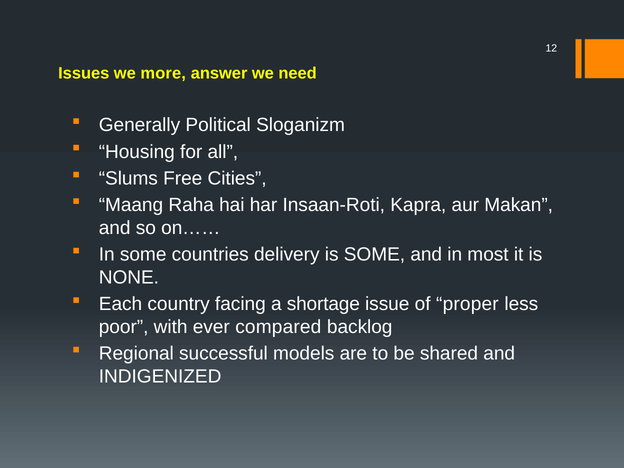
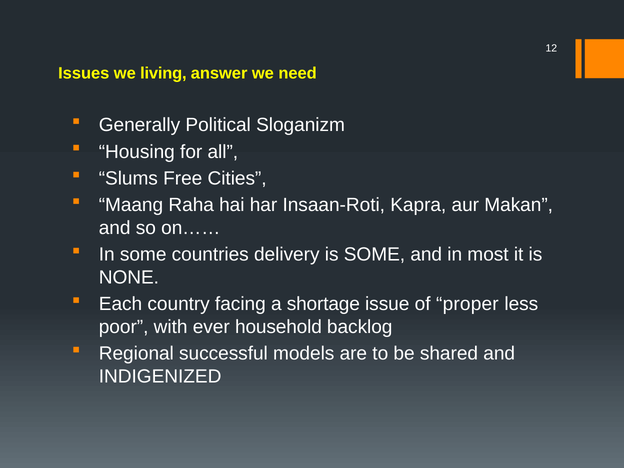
more: more -> living (163, 74)
compared: compared -> household (278, 327)
